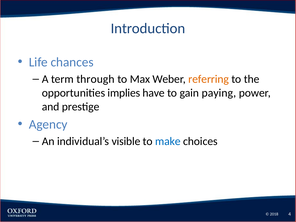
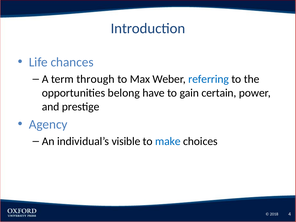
referring colour: orange -> blue (209, 79)
implies: implies -> belong (124, 93)
paying: paying -> certain (219, 93)
